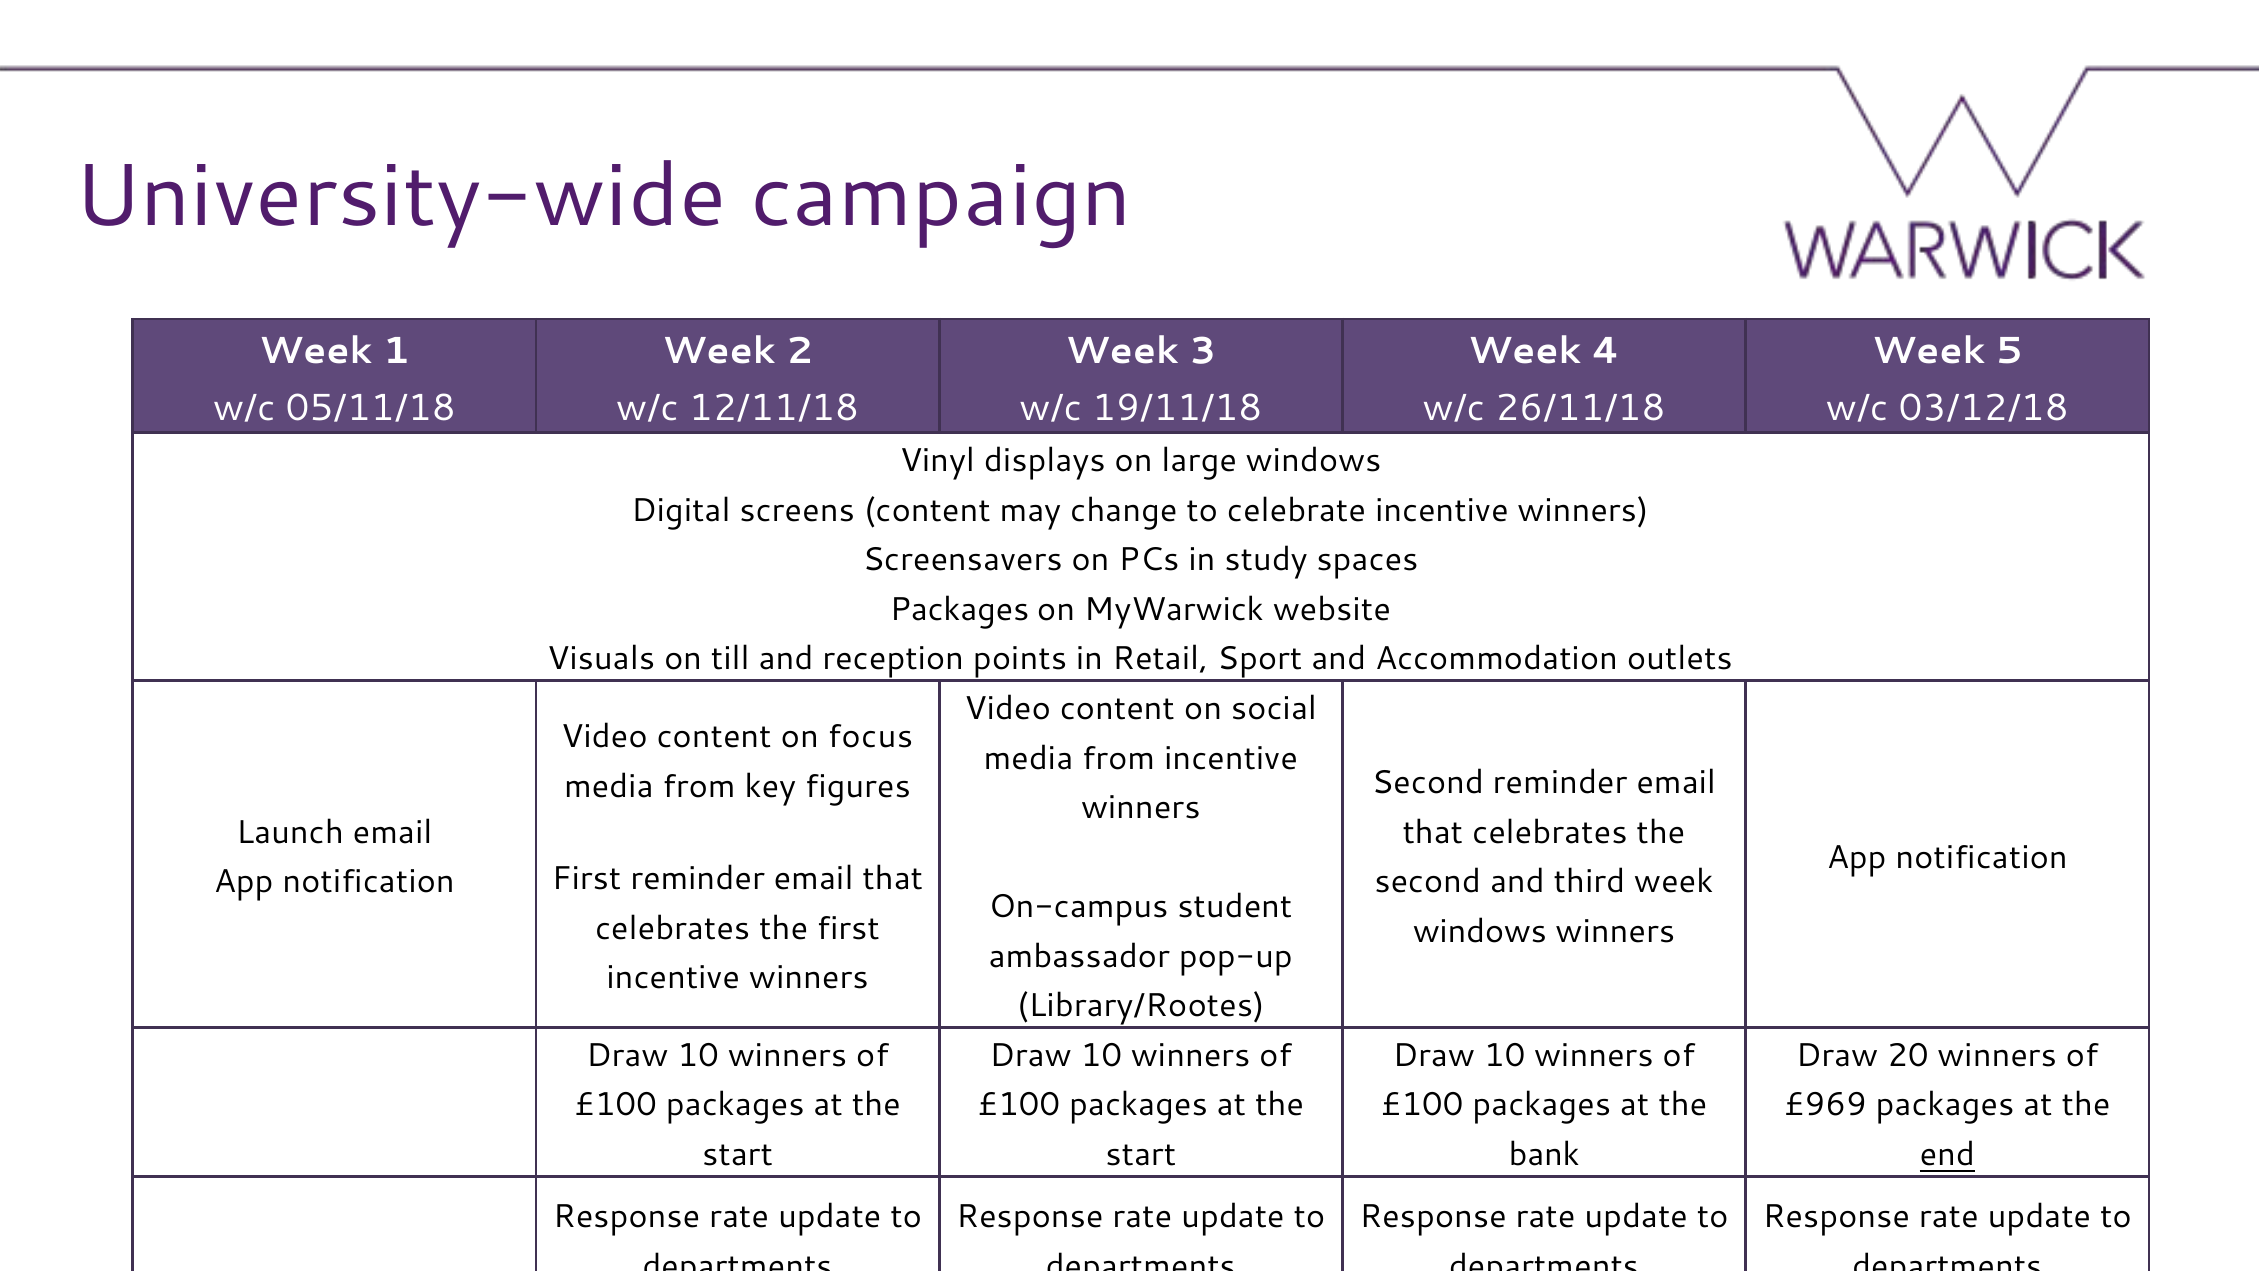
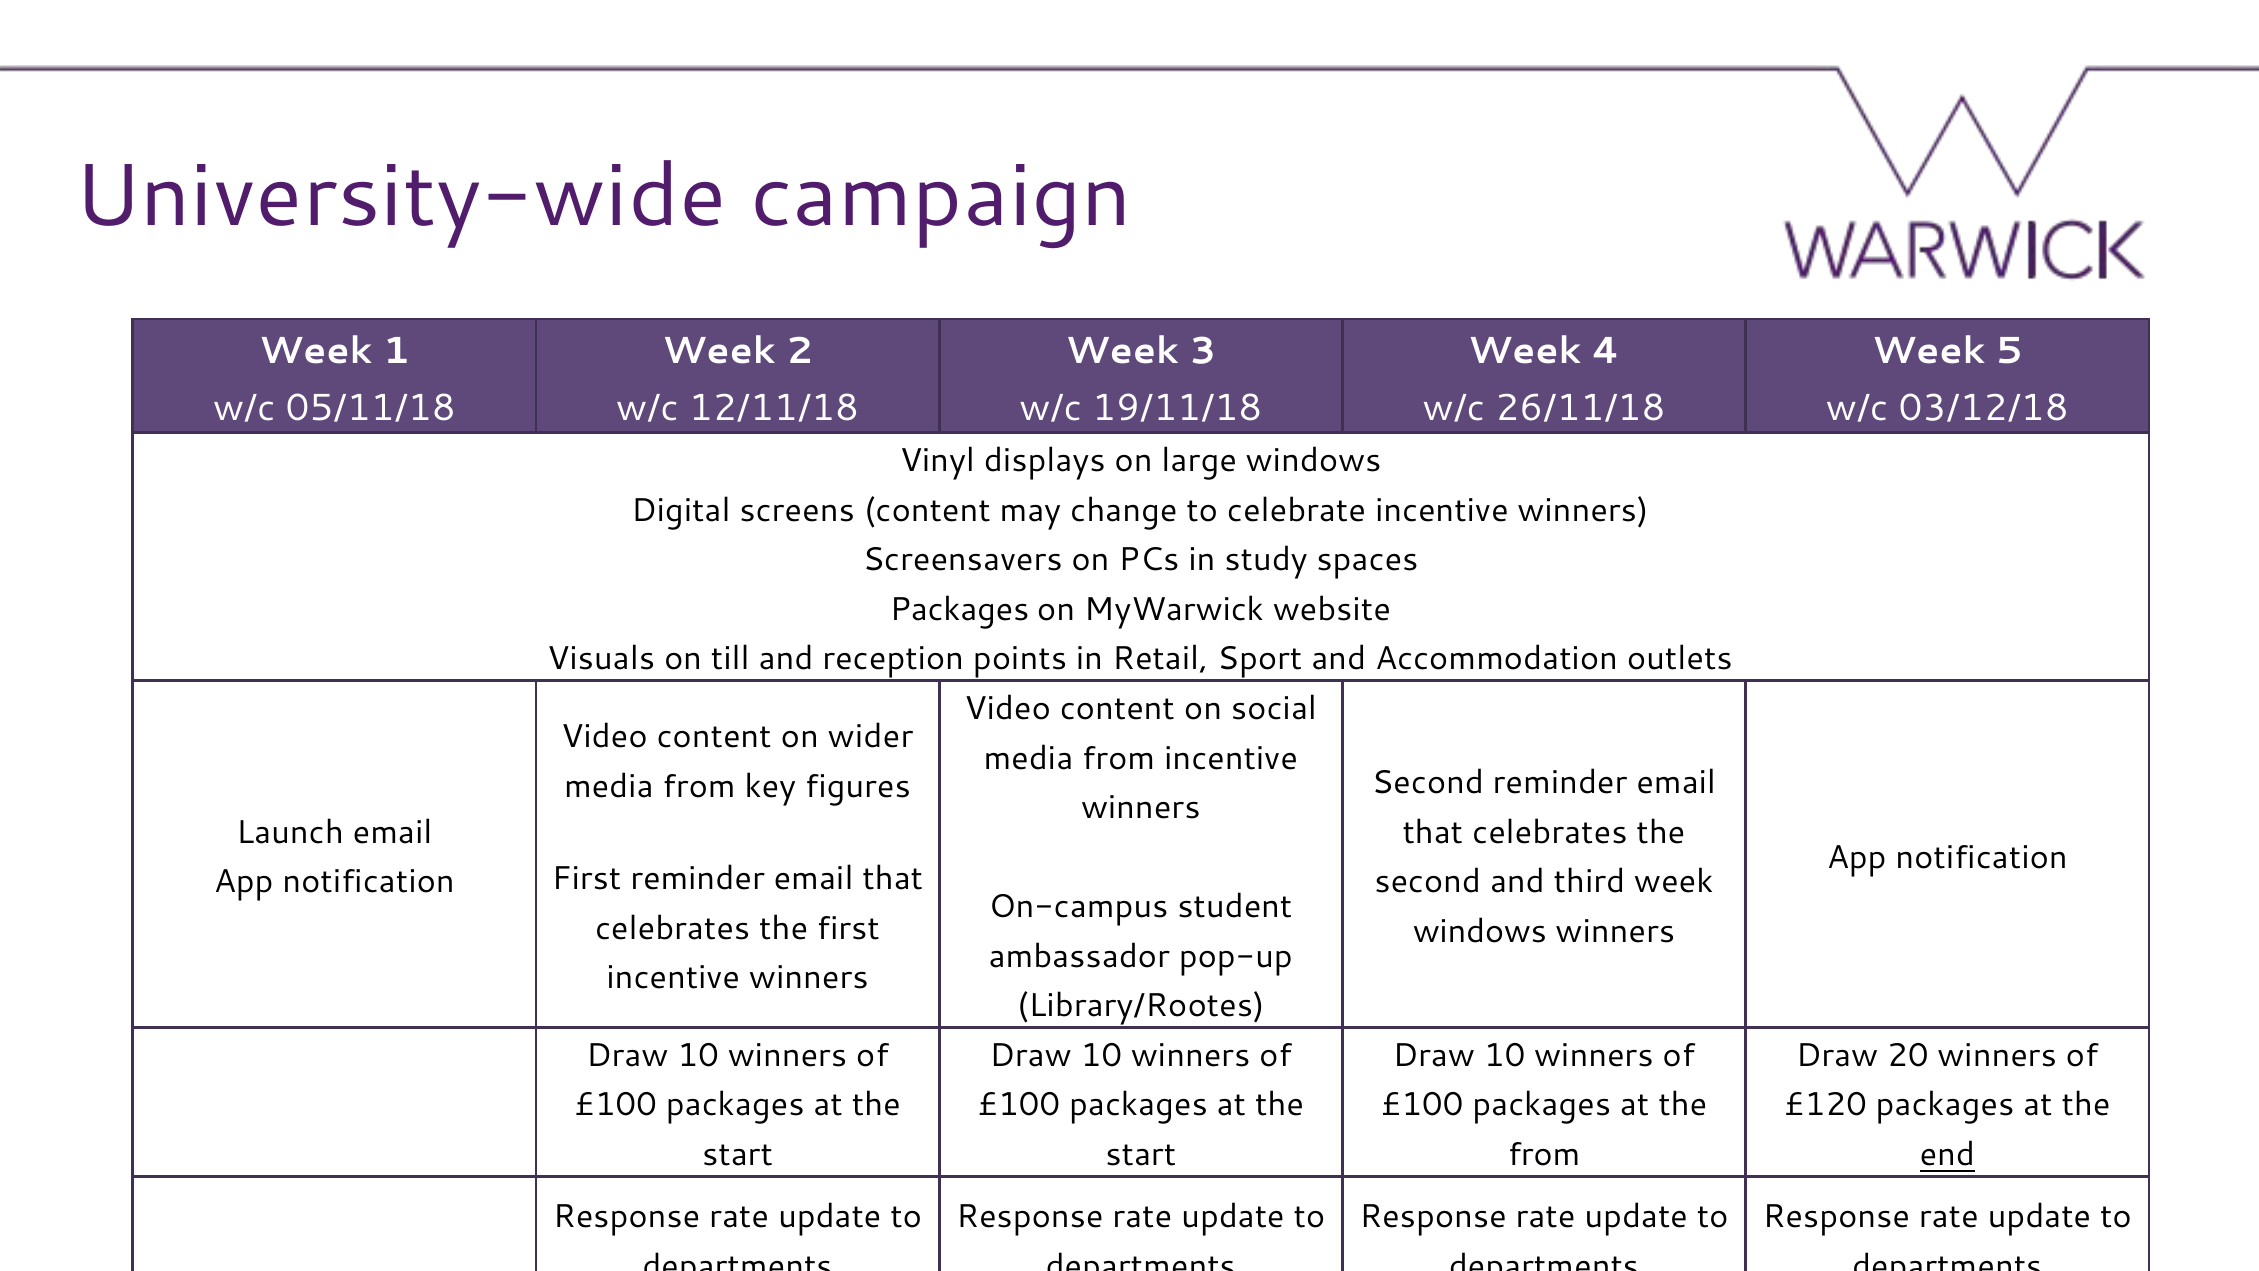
focus: focus -> wider (871, 737)
£969: £969 -> £120 (1825, 1105)
bank: bank -> from (1544, 1154)
